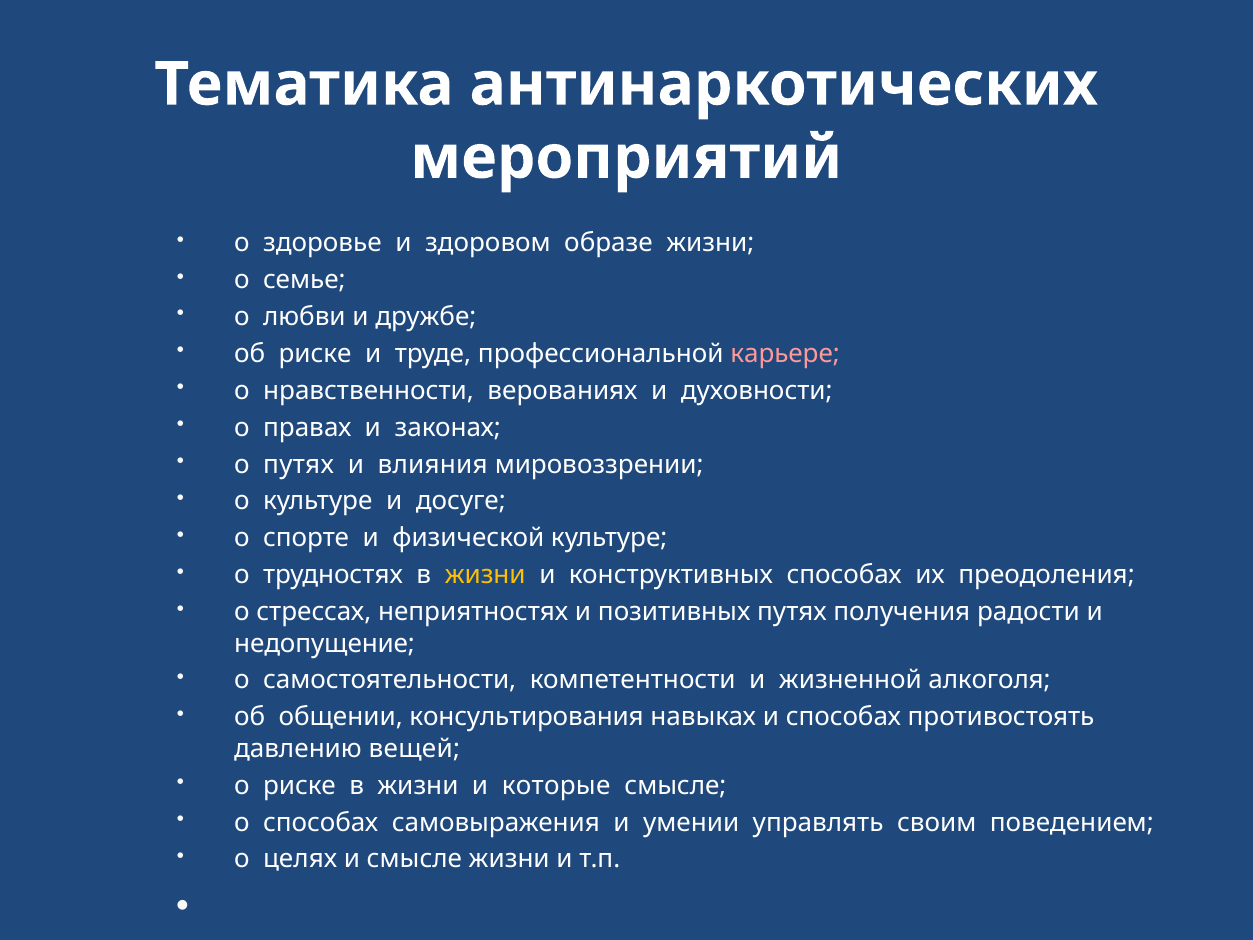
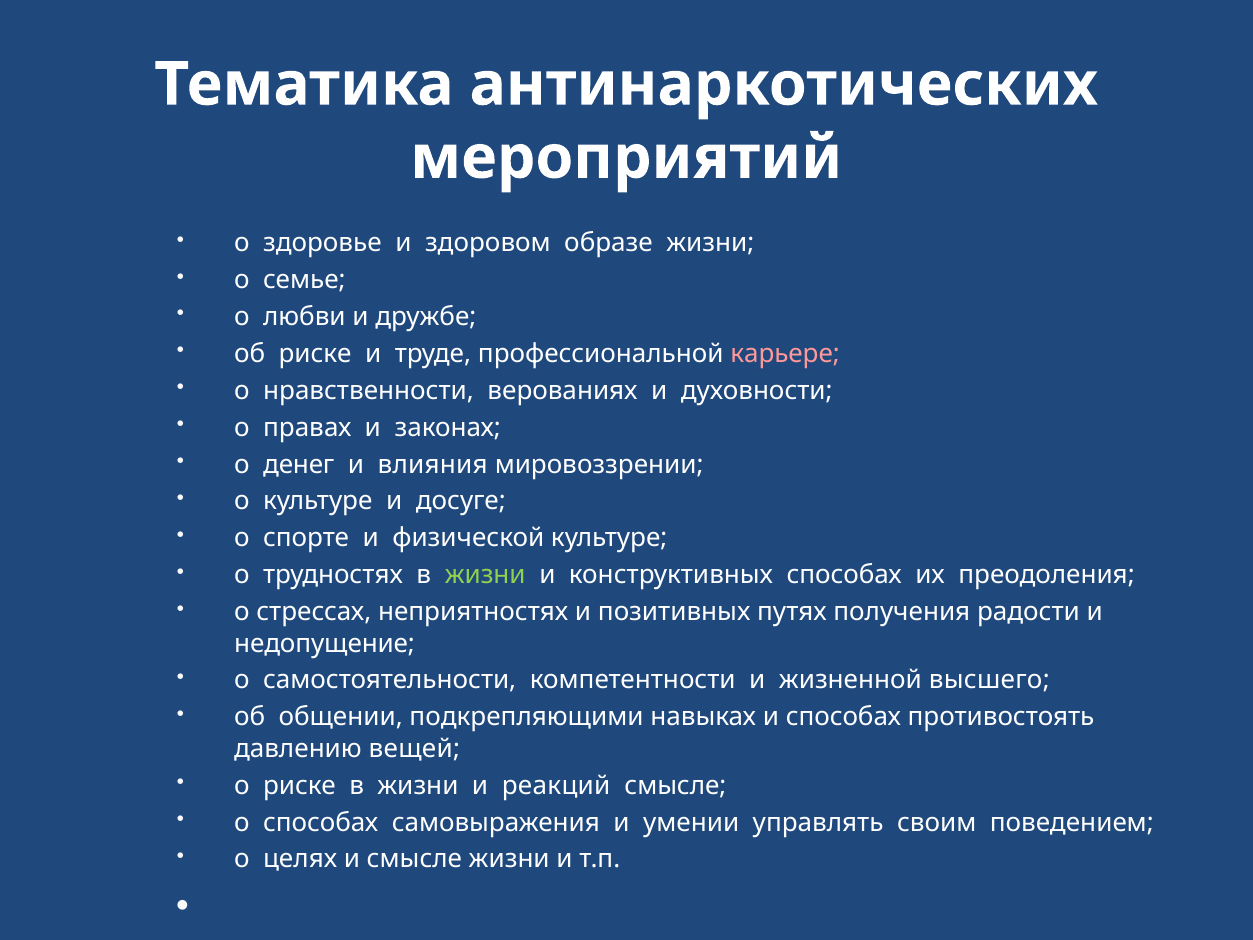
о путях: путях -> денег (299, 464)
жизни colour: yellow -> light green (485, 575)
алкоголя: алкоголя -> высшего (989, 680)
консультирования: консультирования -> подкрепляющими (527, 717)
которые: которые -> реакций (556, 785)
